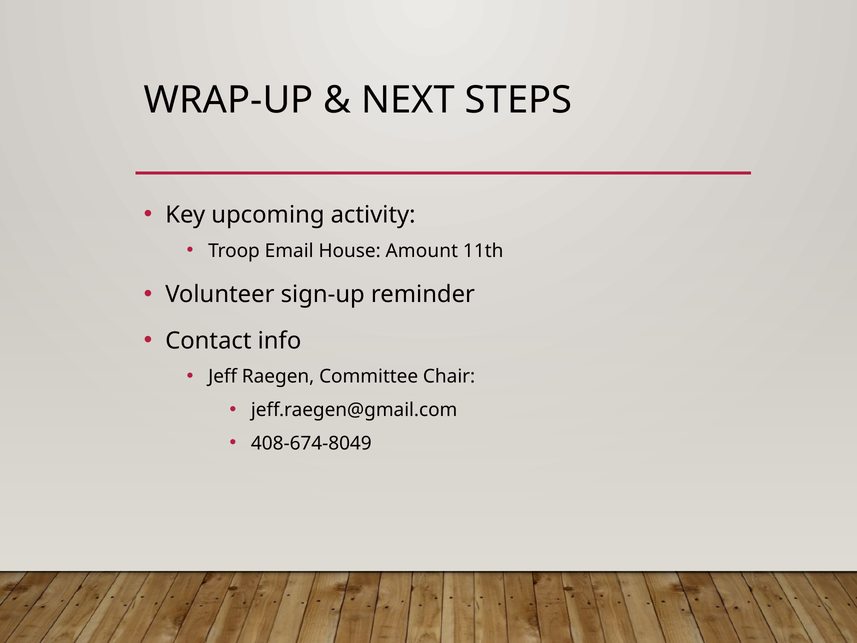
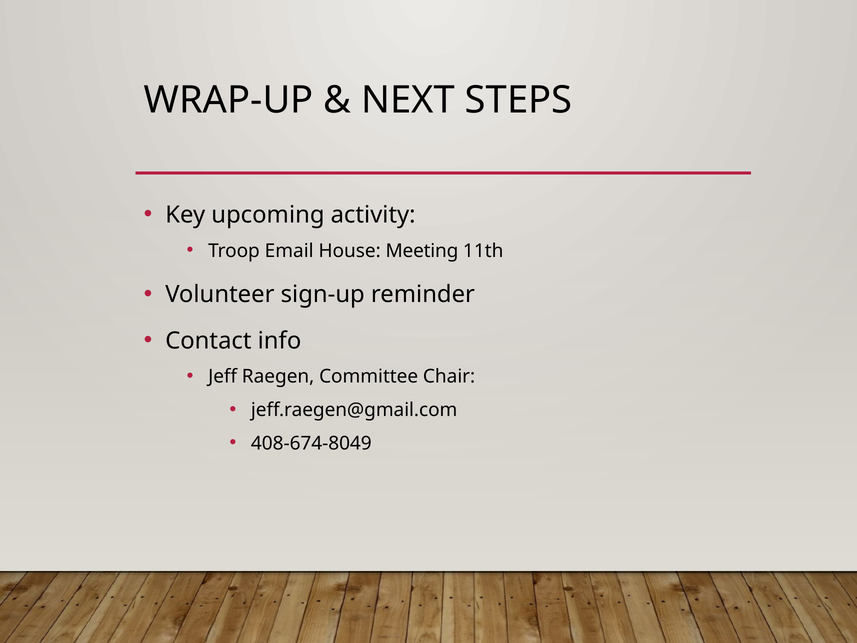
Amount: Amount -> Meeting (422, 251)
